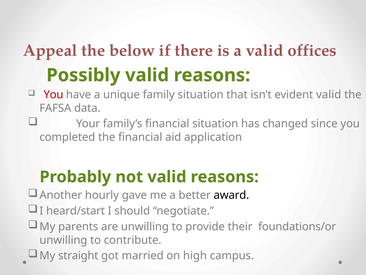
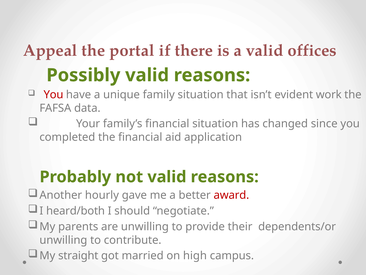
below: below -> portal (132, 51)
evident valid: valid -> work (329, 95)
award colour: black -> red (231, 195)
heard/start: heard/start -> heard/both (76, 211)
foundations/or: foundations/or -> dependents/or (297, 226)
